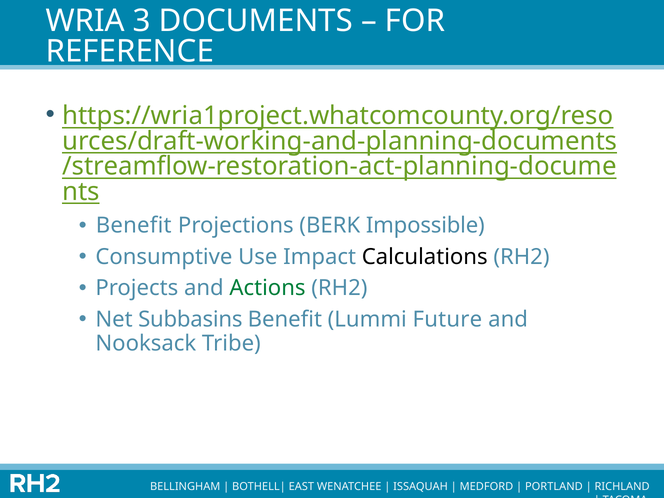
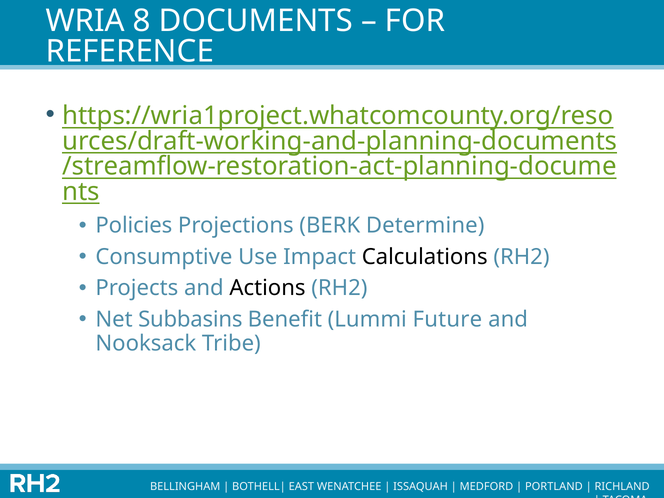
3: 3 -> 8 (142, 21)
Benefit: Benefit -> Policies (134, 226)
Impossible: Impossible -> Determine (425, 226)
Actions colour: green -> black (267, 288)
